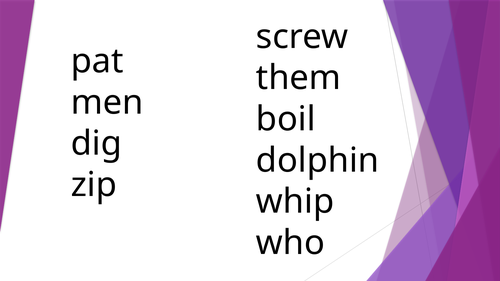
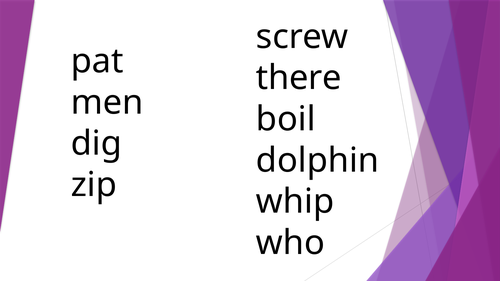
them: them -> there (299, 78)
